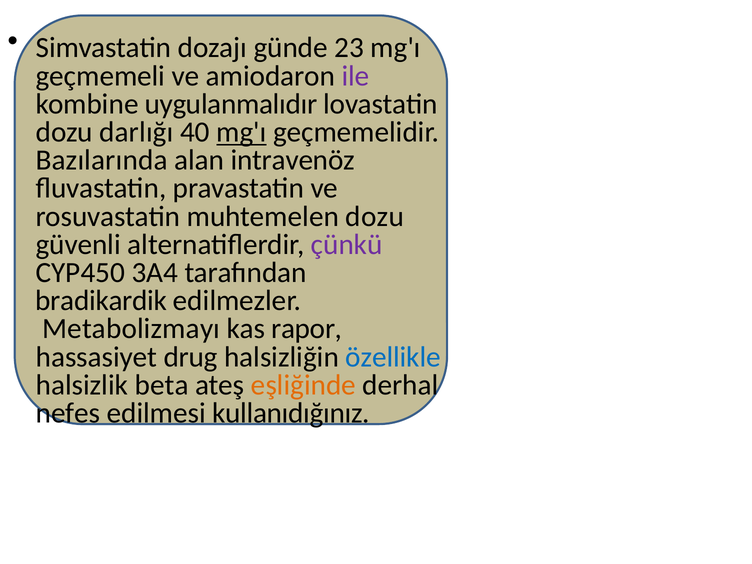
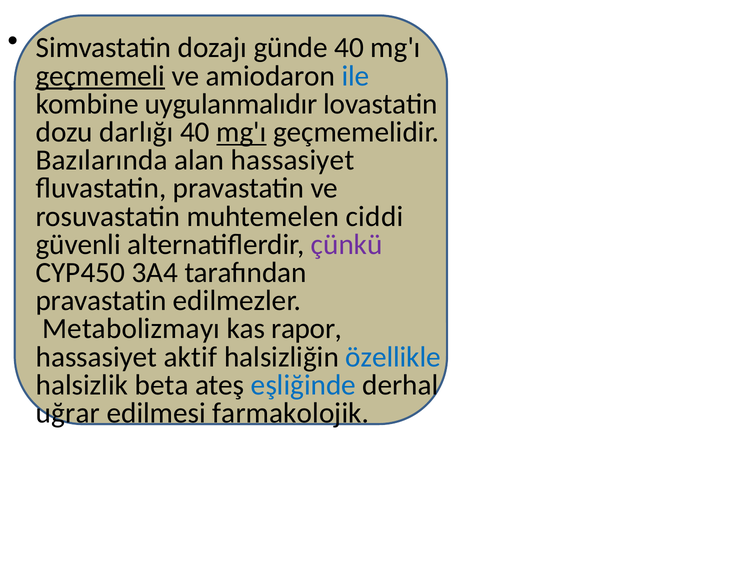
günde 23: 23 -> 40 (349, 48)
geçmemeli underline: none -> present (100, 76)
ile colour: purple -> blue (355, 76)
alan intravenöz: intravenöz -> hassasiyet (293, 160)
muhtemelen dozu: dozu -> ciddi (375, 216)
bradikardik: bradikardik -> pravastatin (101, 301)
drug: drug -> aktif (190, 357)
eşliğinde colour: orange -> blue (303, 385)
nefes: nefes -> uğrar (68, 413)
kullanıdığınız: kullanıdığınız -> farmakolojik (291, 413)
